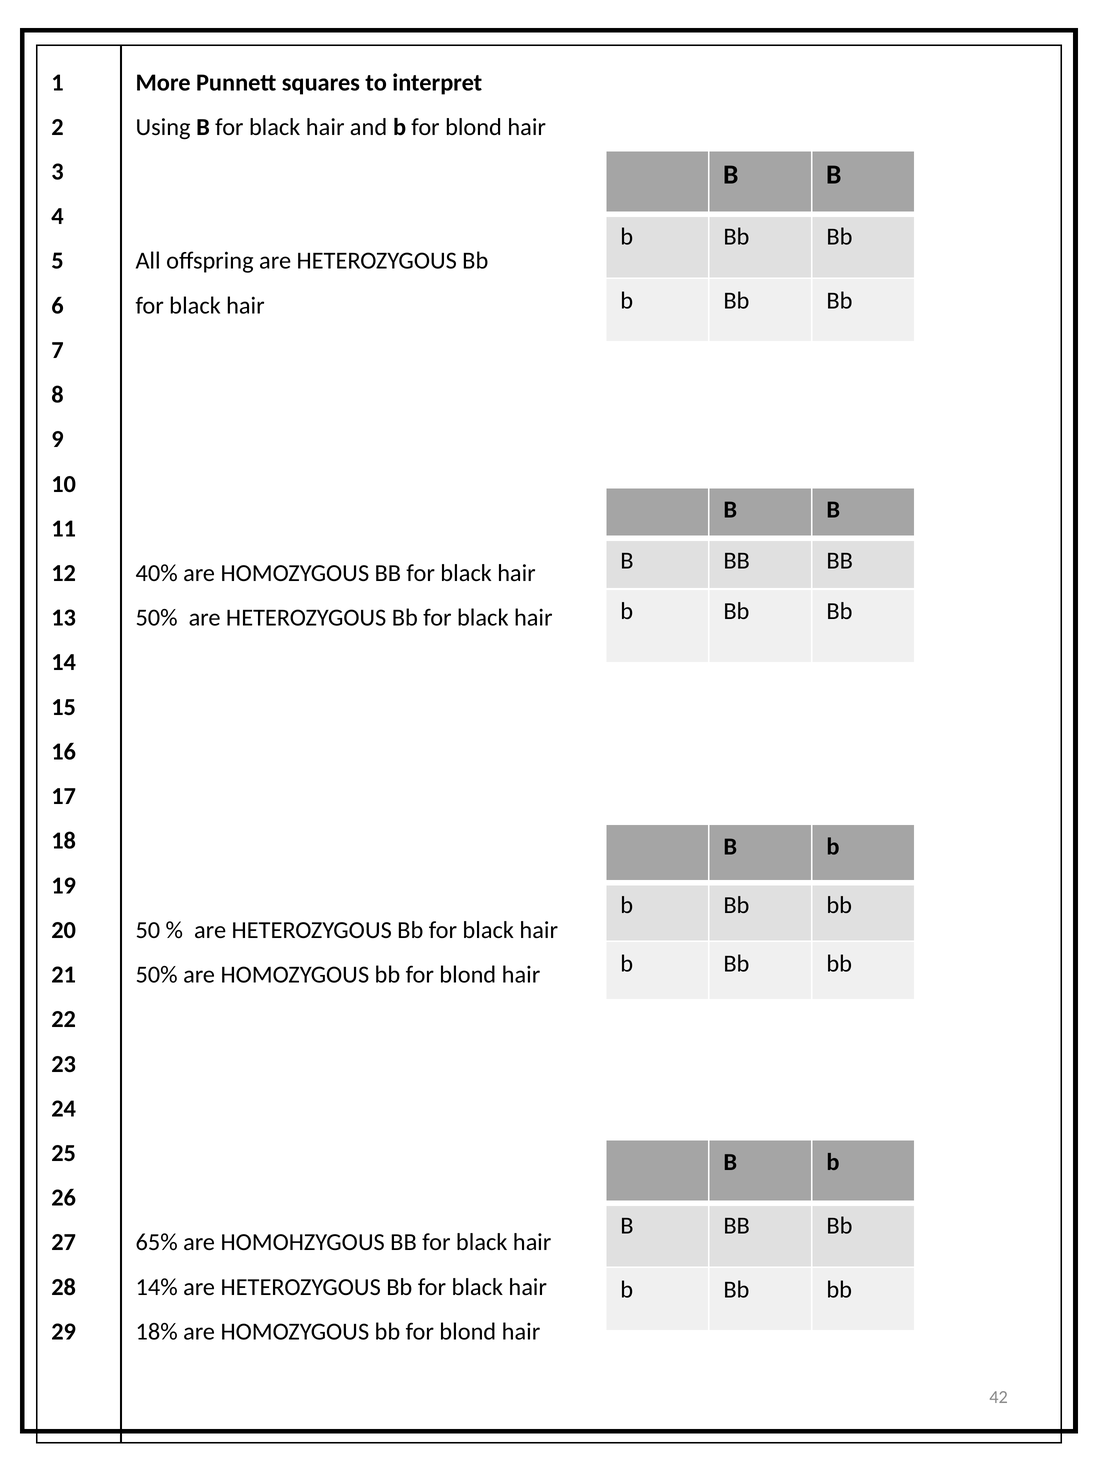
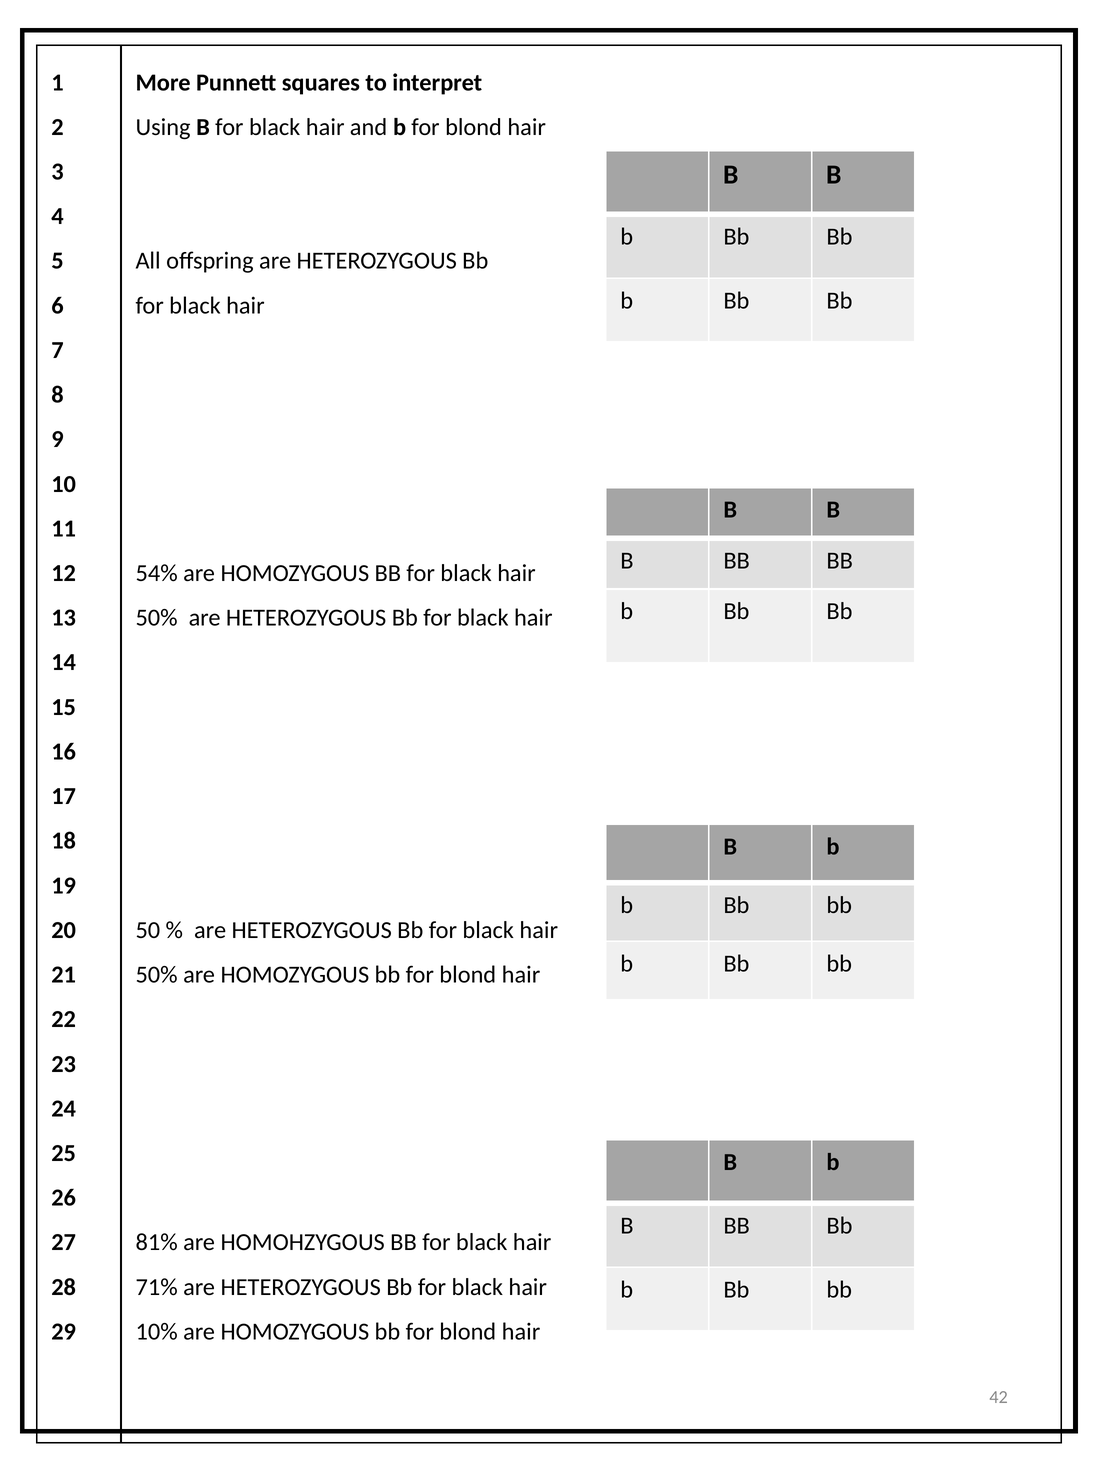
40%: 40% -> 54% (157, 573)
65%: 65% -> 81% (157, 1242)
14%: 14% -> 71% (157, 1287)
18%: 18% -> 10% (157, 1332)
